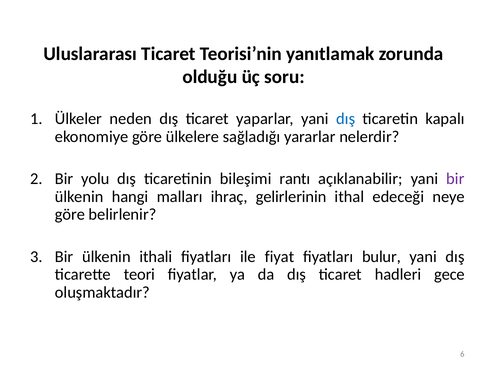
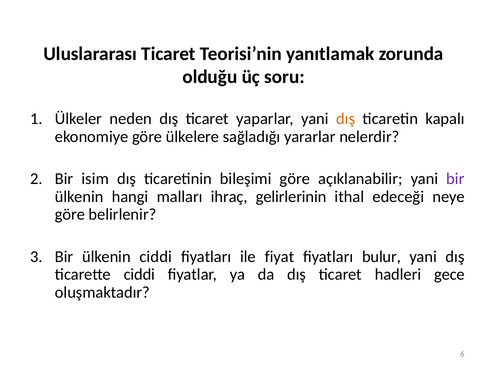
dış colour: blue -> orange (346, 119)
yolu: yolu -> isim (95, 179)
bileşimi rantı: rantı -> göre (295, 179)
ülkenin ithali: ithali -> ciddi (156, 256)
ticarette teori: teori -> ciddi (139, 274)
